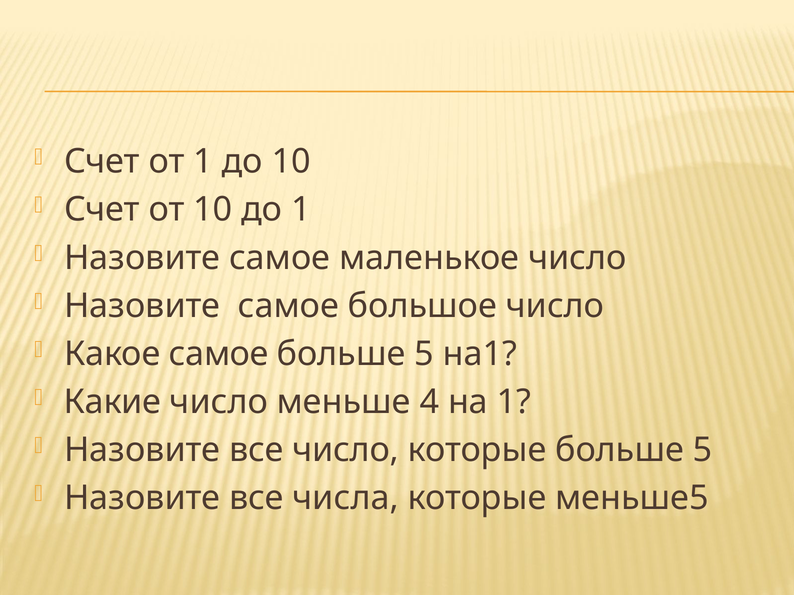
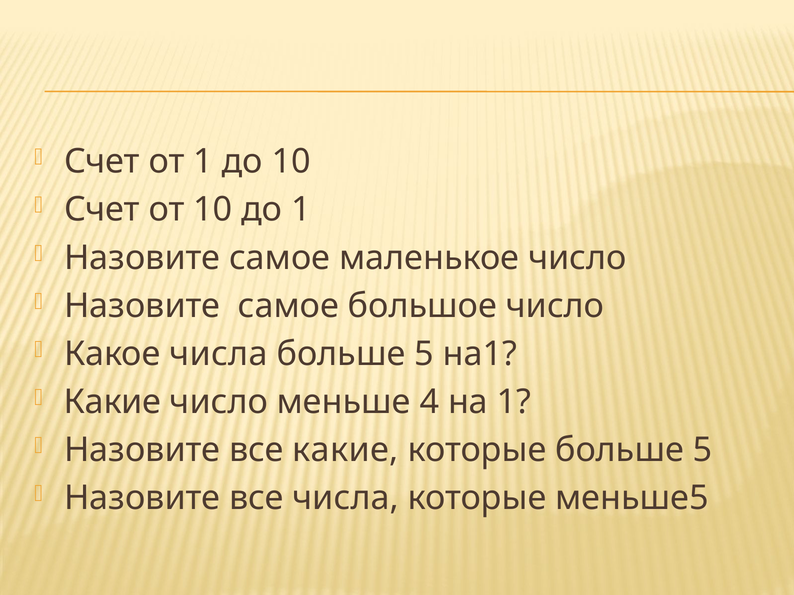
Какое самое: самое -> числа (219, 354)
все число: число -> какие (345, 450)
